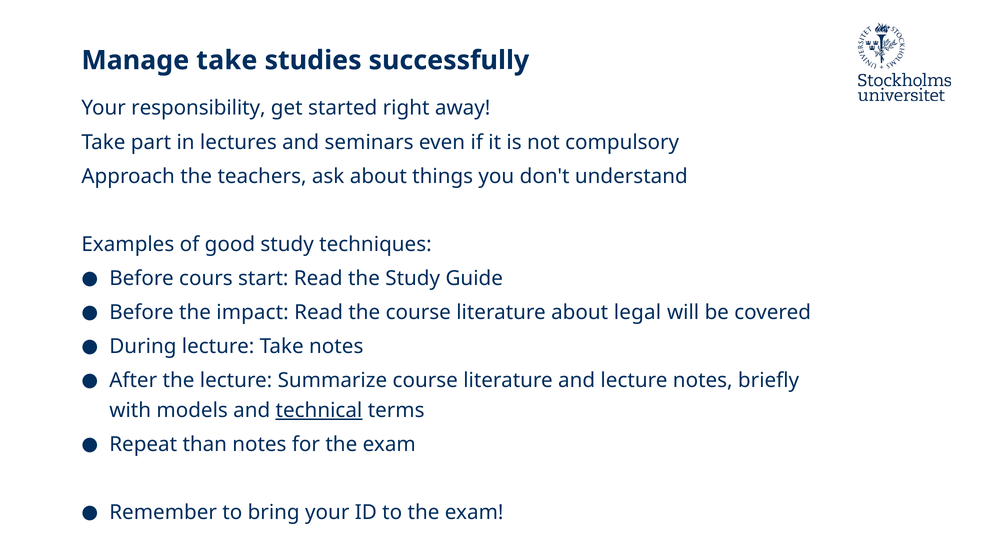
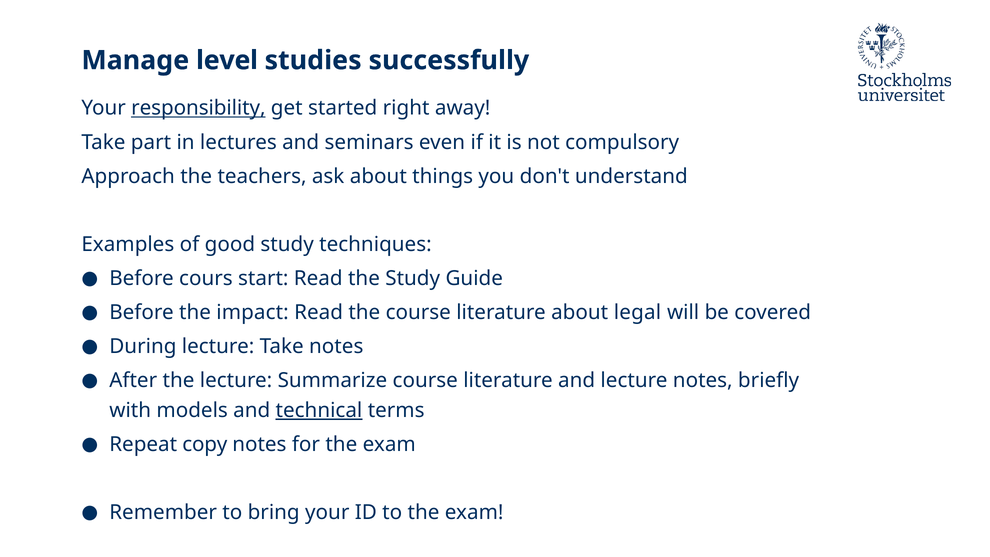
Manage take: take -> level (227, 60)
responsibility underline: none -> present (198, 108)
than: than -> copy (205, 444)
